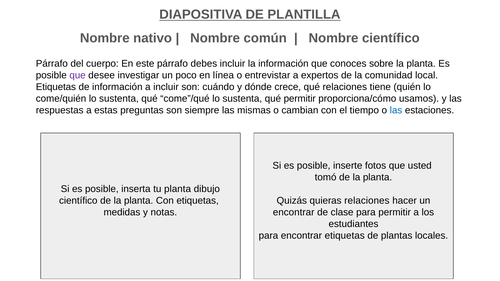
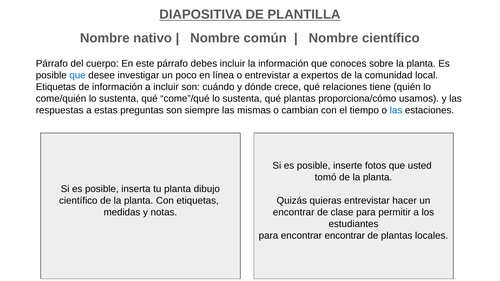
que colour: purple -> blue (78, 75)
qué permitir: permitir -> plantas (300, 99)
quieras relaciones: relaciones -> entrevistar (367, 201)
encontrar etiquetas: etiquetas -> encontrar (345, 236)
